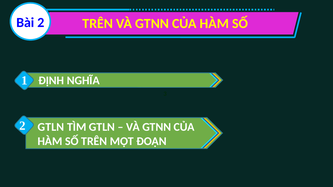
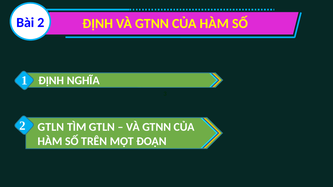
TRÊN: TRÊN -> ĐỊNH (98, 24)
